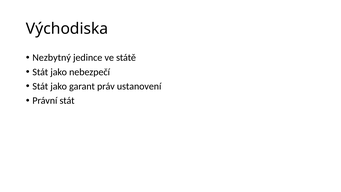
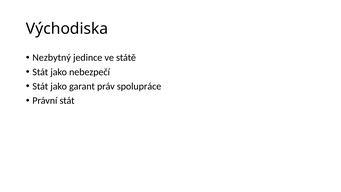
ustanovení: ustanovení -> spolupráce (139, 86)
